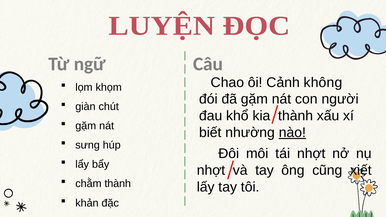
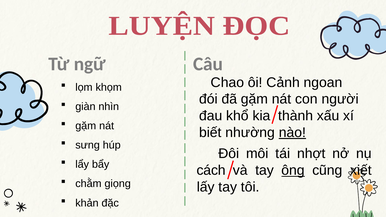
không: không -> ngoan (323, 82)
chút: chút -> nhìn (109, 107)
nhợt: nhợt -> cách (211, 170)
ông underline: none -> present (293, 170)
chằm thành: thành -> giọng (118, 184)
